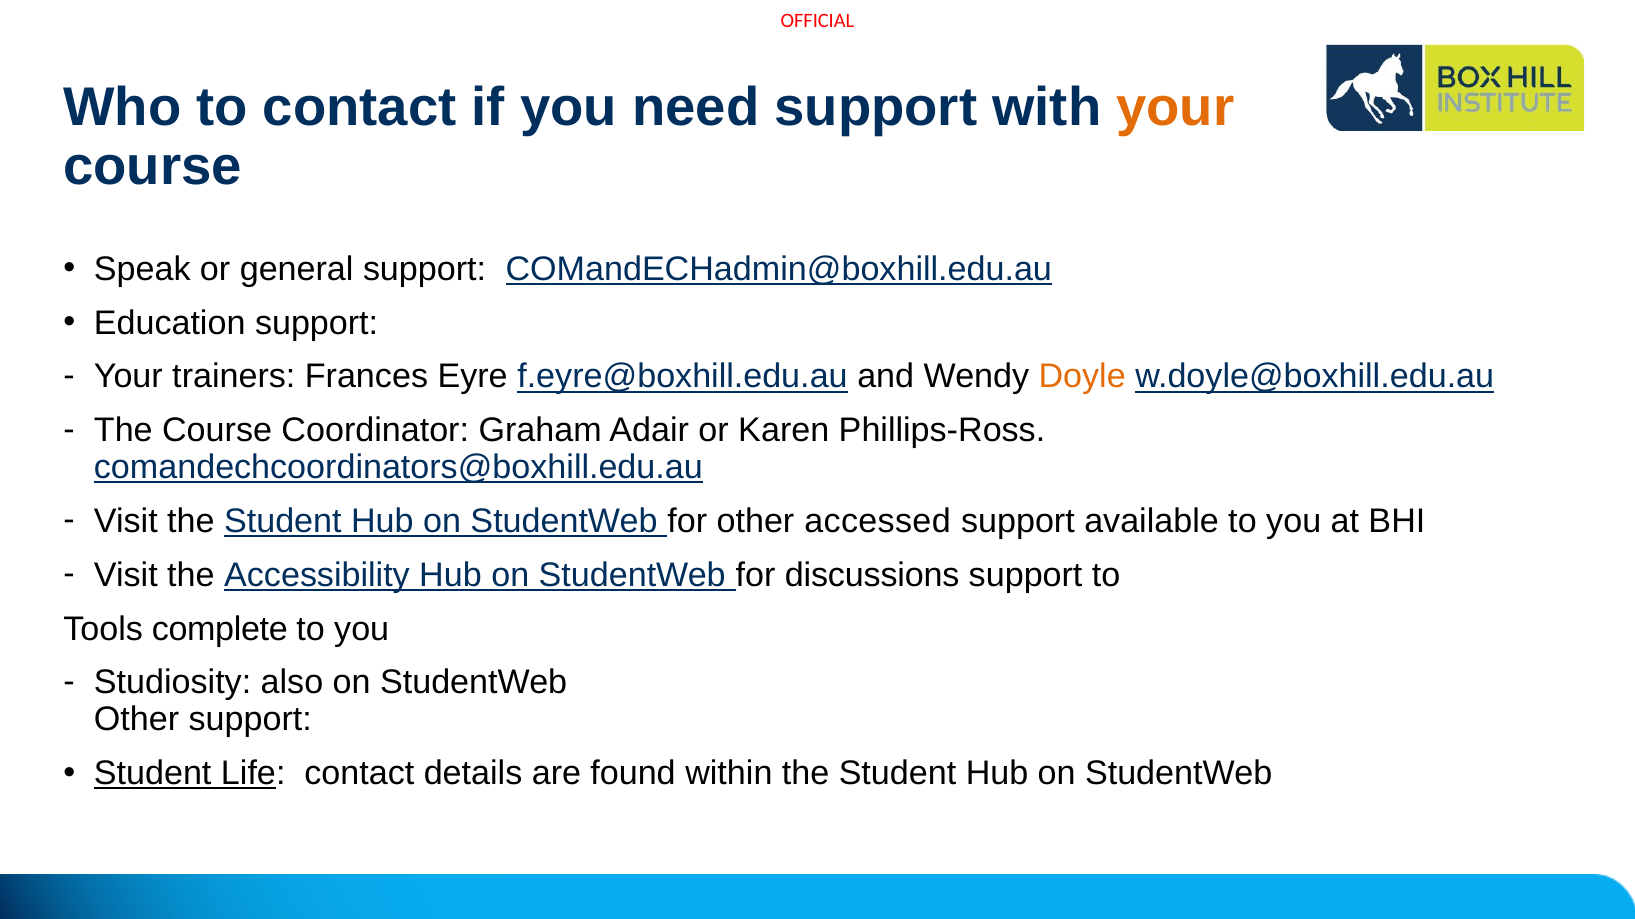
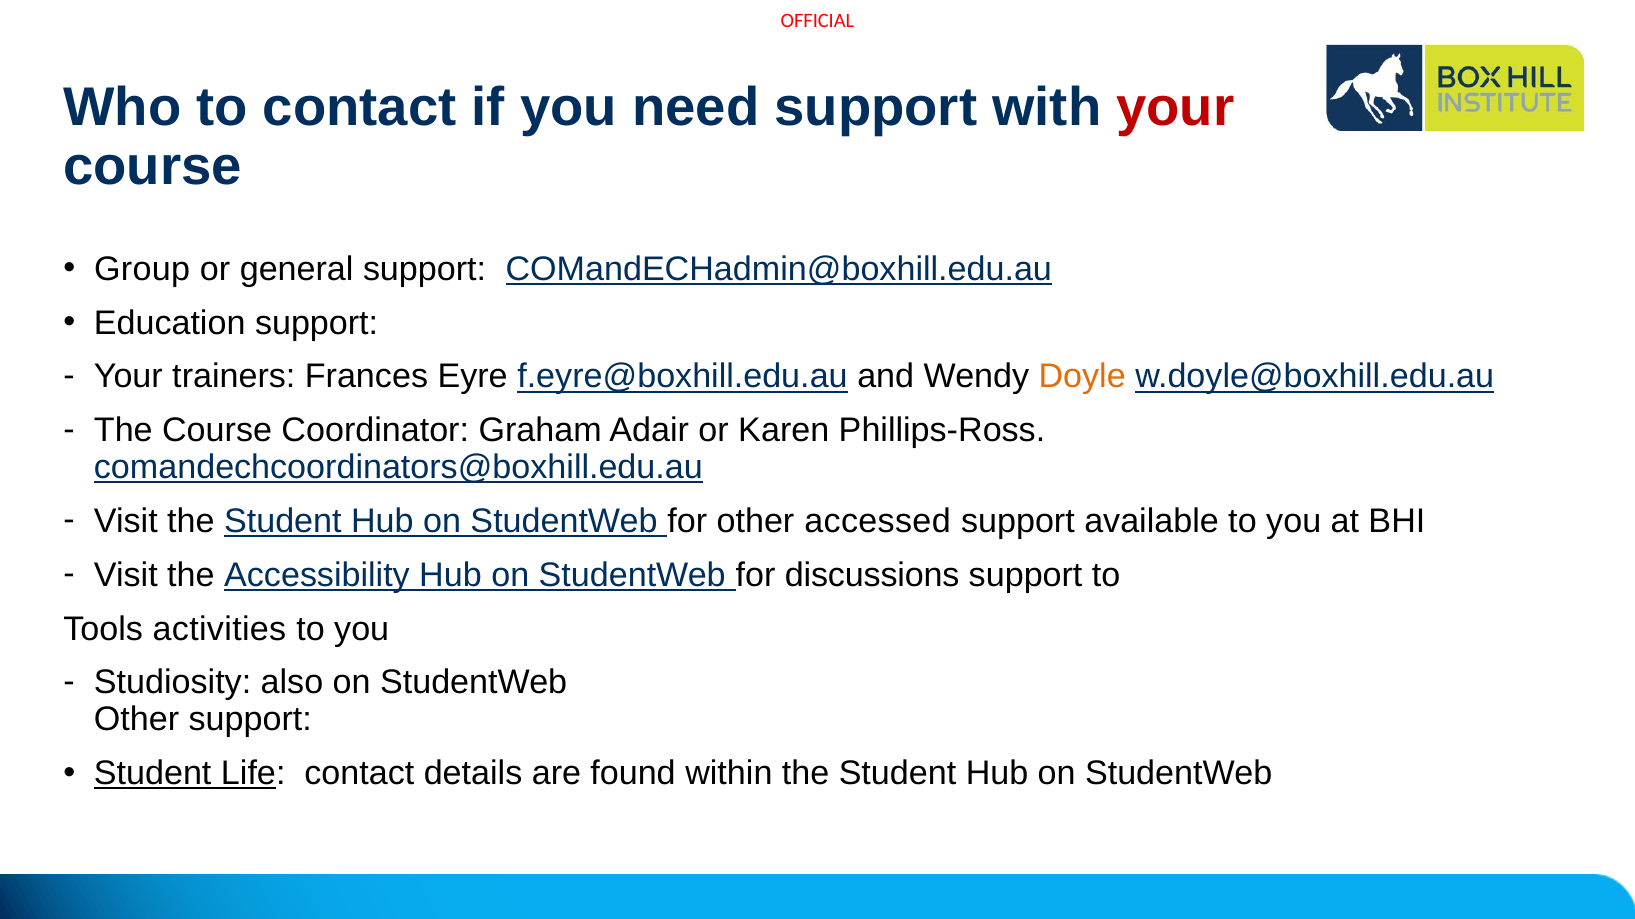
your colour: orange -> red (1175, 108)
Speak: Speak -> Group (142, 269)
complete: complete -> activities (219, 629)
